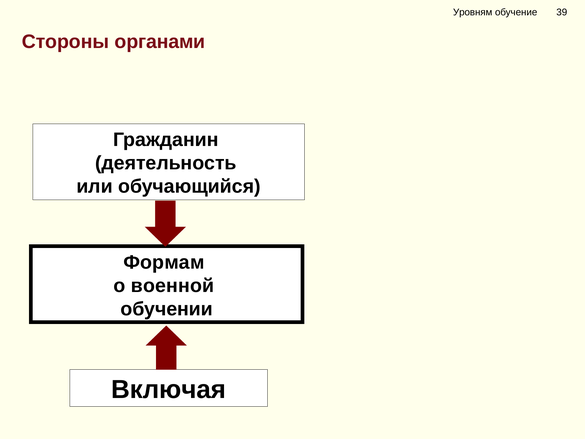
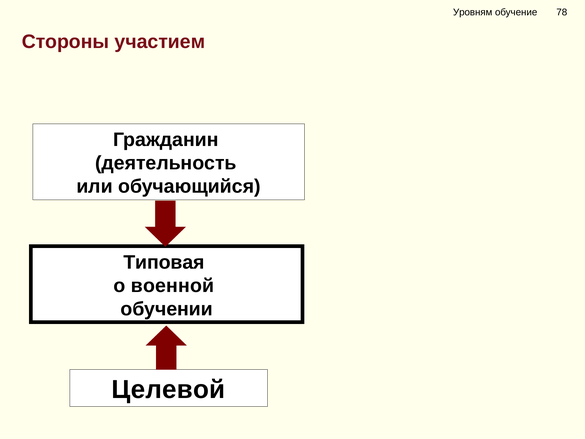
39: 39 -> 78 (562, 12)
органами: органами -> участием (160, 42)
Формам: Формам -> Типовая (164, 262)
Включая: Включая -> Целевой (168, 389)
